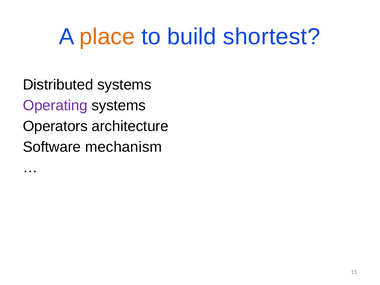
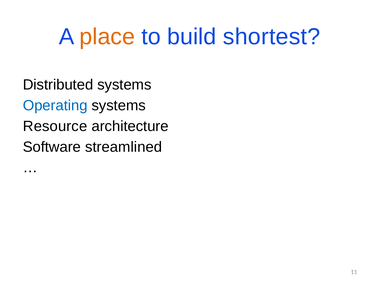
Operating colour: purple -> blue (55, 105)
Operators: Operators -> Resource (55, 126)
mechanism: mechanism -> streamlined (124, 147)
